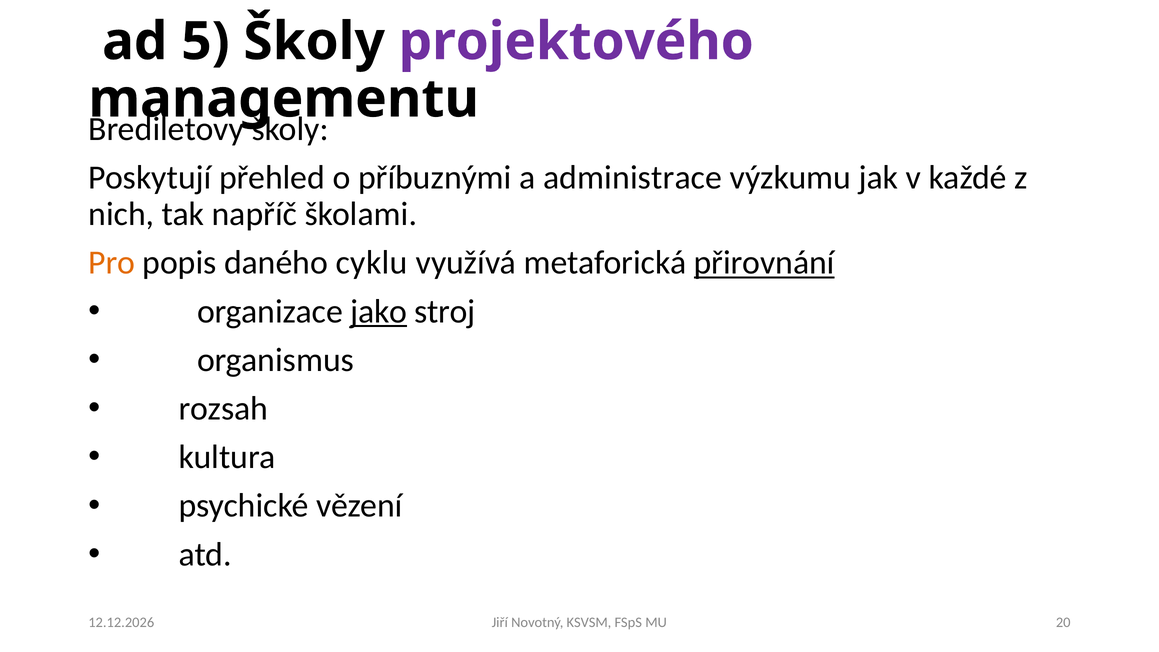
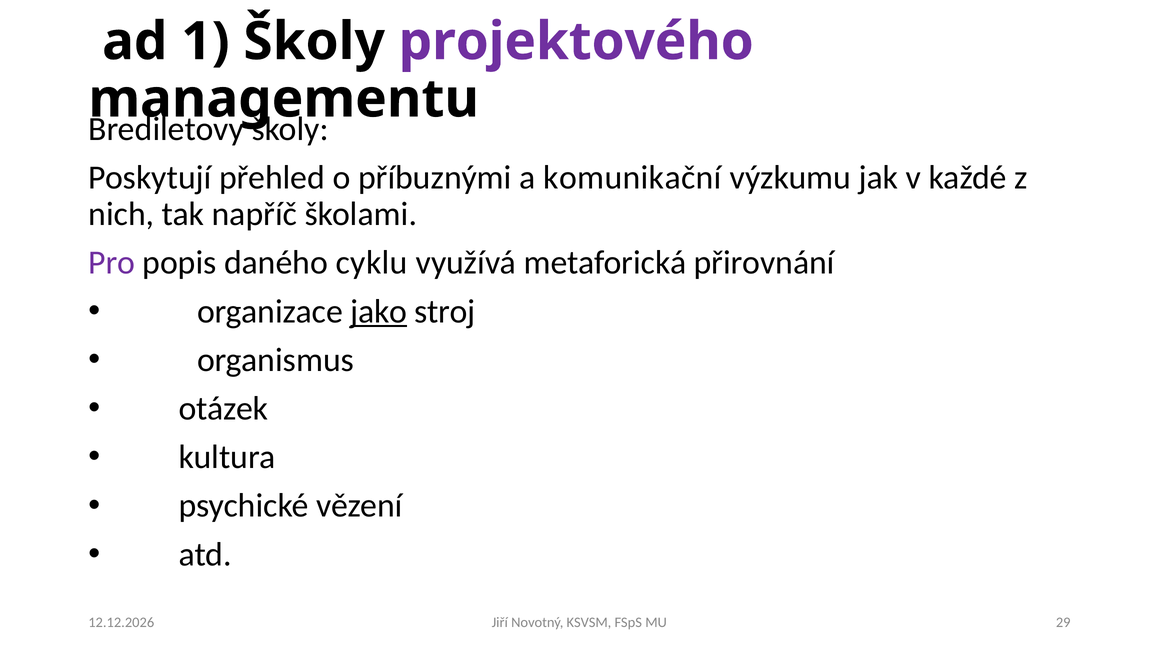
5: 5 -> 1 (205, 42)
administrace: administrace -> komunikační (632, 178)
Pro colour: orange -> purple (112, 263)
přirovnání underline: present -> none (764, 263)
rozsah: rozsah -> otázek (223, 409)
20: 20 -> 29 (1063, 622)
